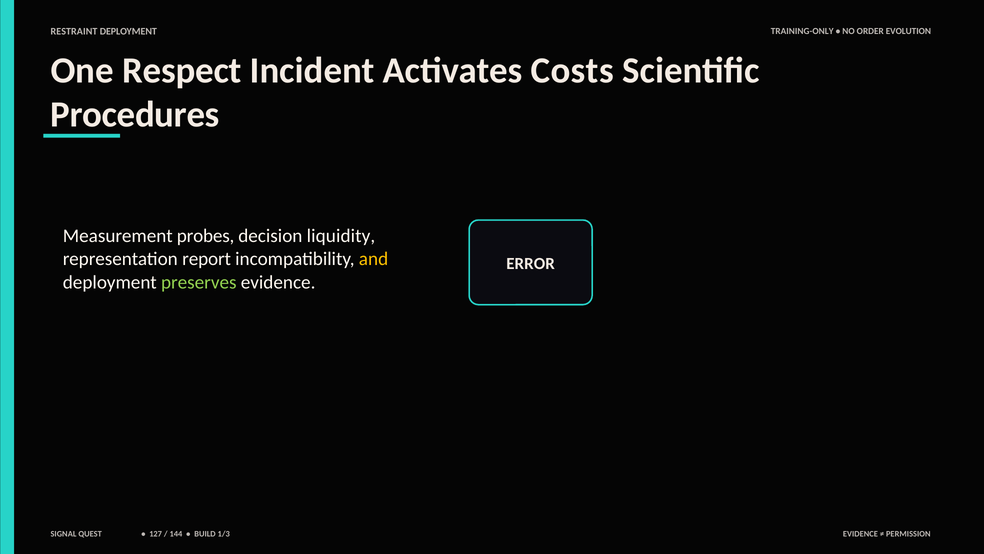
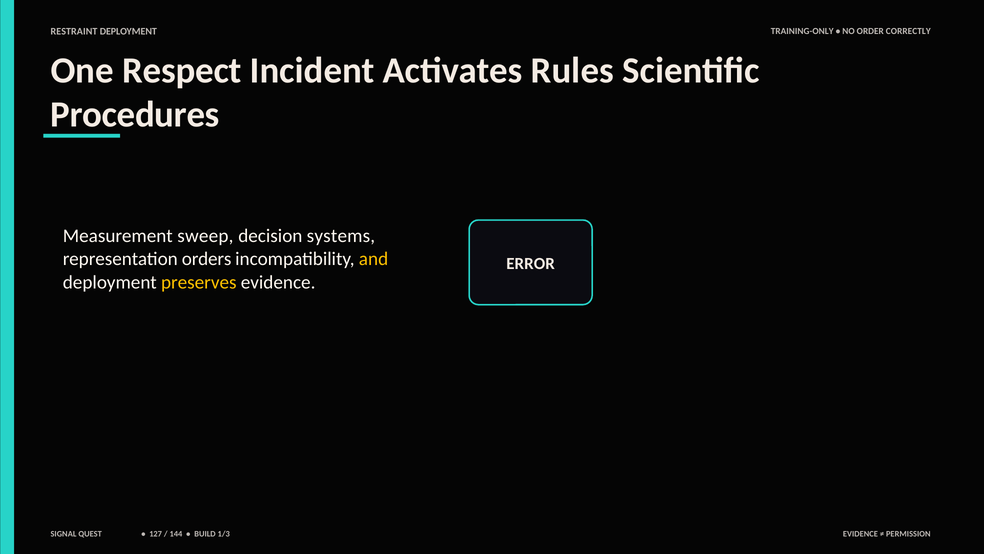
EVOLUTION: EVOLUTION -> CORRECTLY (908, 31)
Costs: Costs -> Rules (572, 70)
probes: probes -> sweep (205, 236)
liquidity: liquidity -> systems (341, 236)
report: report -> orders (207, 259)
preserves colour: light green -> yellow (199, 282)
